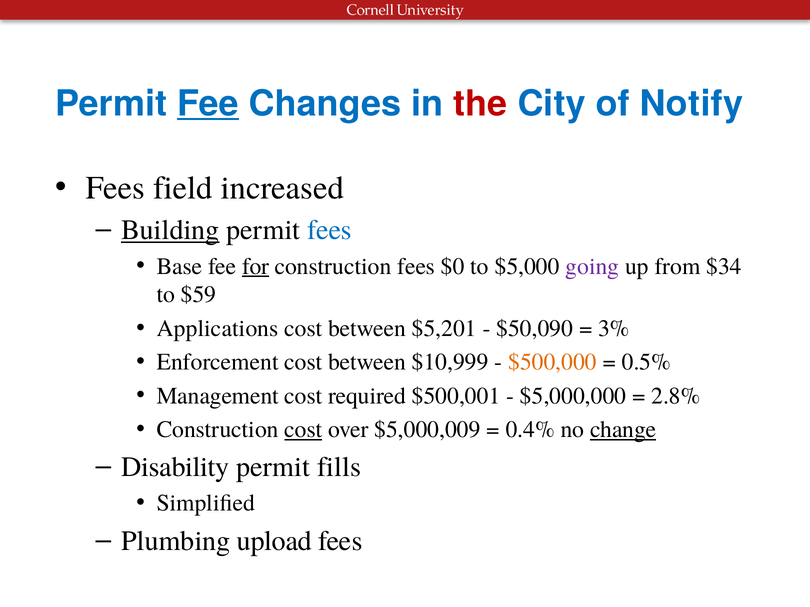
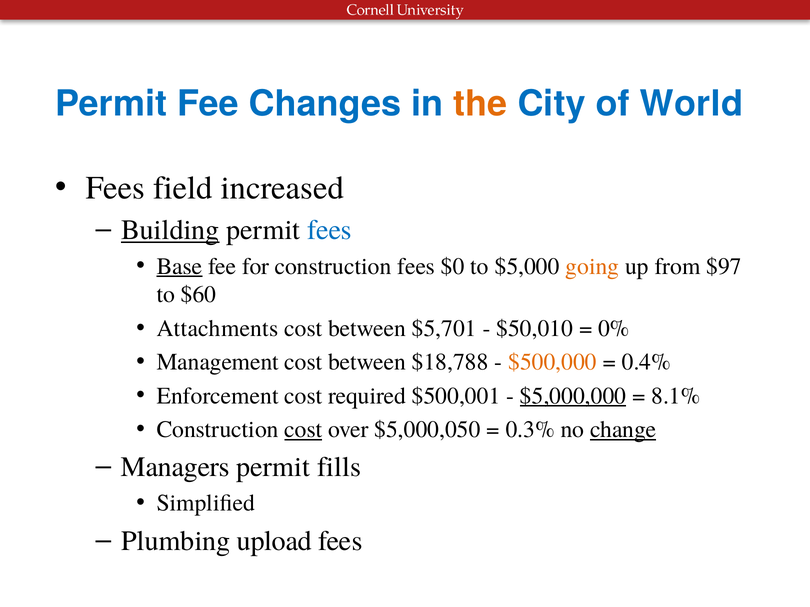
Fee underline: present -> none (208, 104)
the colour: red -> orange (480, 104)
Notify: Notify -> World (691, 104)
Base underline: none -> present (180, 266)
for underline: present -> none (256, 266)
going colour: purple -> orange (592, 266)
$34: $34 -> $97 (724, 266)
$59: $59 -> $60 (198, 295)
Applications: Applications -> Attachments (218, 329)
$5,201: $5,201 -> $5,701 (444, 329)
$50,090: $50,090 -> $50,010 (535, 329)
3%: 3% -> 0% (614, 329)
Enforcement: Enforcement -> Management (218, 362)
$10,999: $10,999 -> $18,788 (450, 362)
0.5%: 0.5% -> 0.4% (646, 362)
Management: Management -> Enforcement (218, 396)
$5,000,000 underline: none -> present (573, 396)
2.8%: 2.8% -> 8.1% (676, 396)
$5,000,009: $5,000,009 -> $5,000,050 (427, 430)
0.4%: 0.4% -> 0.3% (530, 430)
Disability: Disability -> Managers (175, 467)
